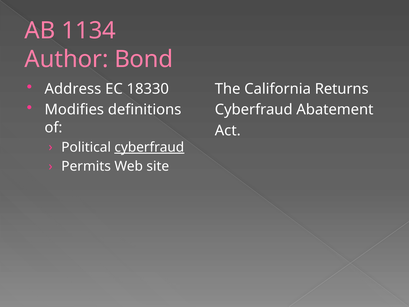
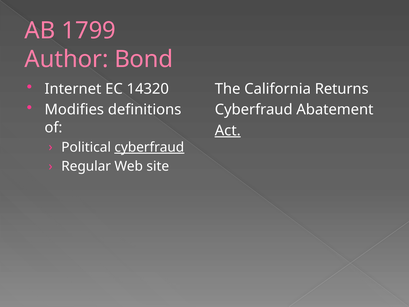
1134: 1134 -> 1799 (89, 31)
Address: Address -> Internet (73, 89)
18330: 18330 -> 14320 (148, 89)
Act underline: none -> present (228, 130)
Permits: Permits -> Regular (86, 166)
